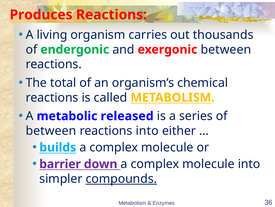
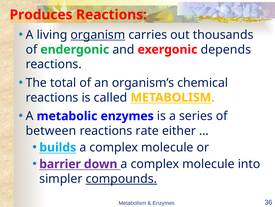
organism underline: none -> present (98, 35)
exergonic between: between -> depends (226, 49)
metabolic released: released -> enzymes (127, 116)
reactions into: into -> rate (147, 130)
